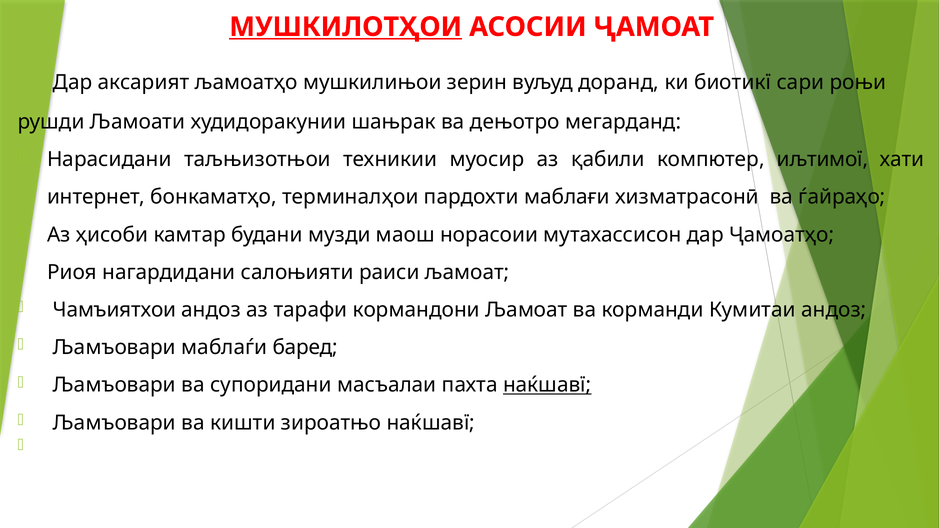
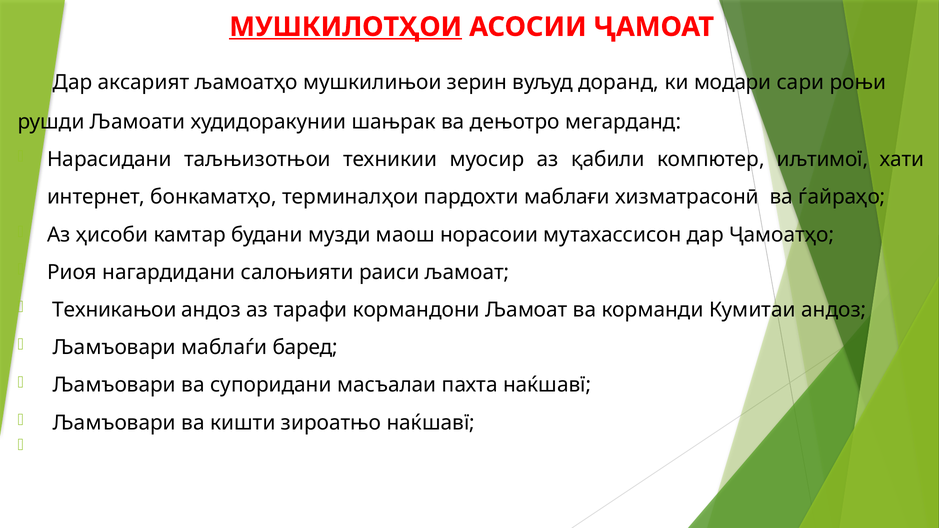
биотикї: биотикї -> модари (733, 82)
Чамъиятхои: Чамъиятхои -> Техникањои (114, 310)
наќшавї underline: present -> none (547, 385)
